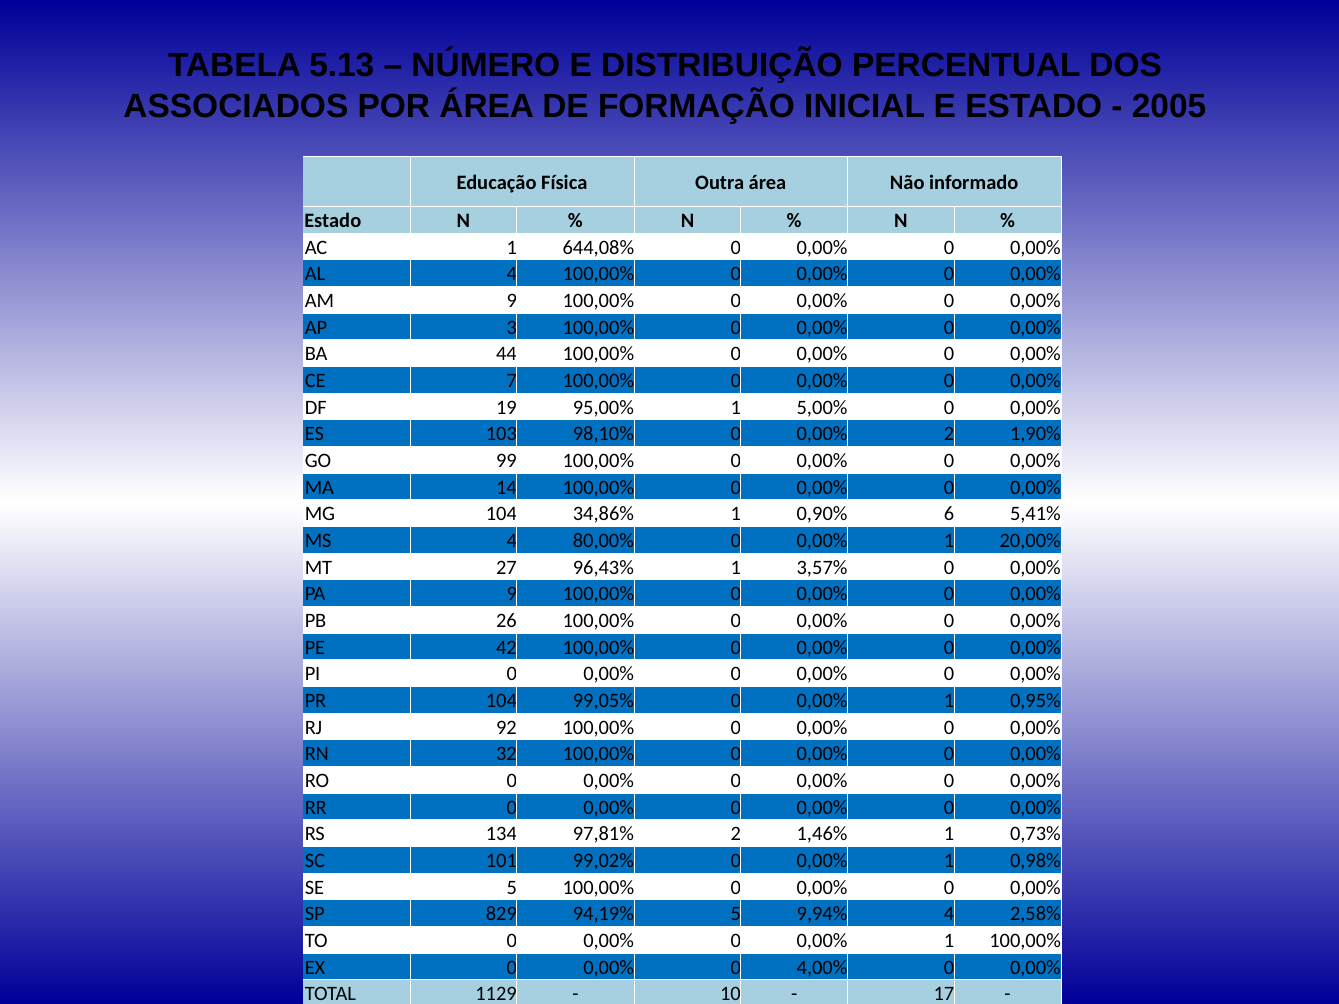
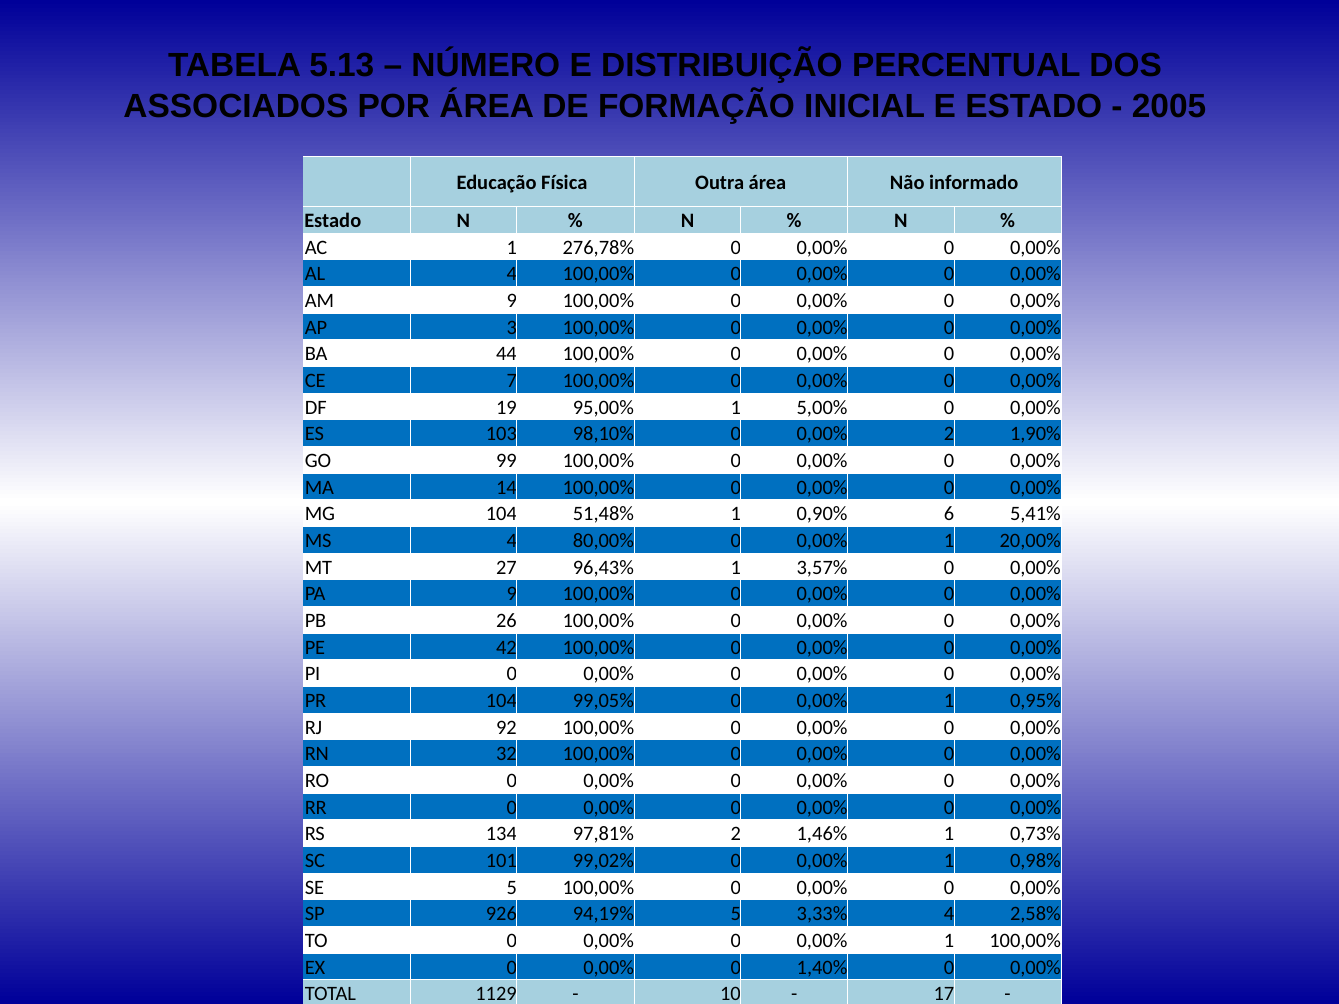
644,08%: 644,08% -> 276,78% (598, 247)
34,86%: 34,86% -> 51,48% (603, 514)
829: 829 -> 926 (501, 914)
9,94%: 9,94% -> 3,33% (822, 914)
4,00%: 4,00% -> 1,40% (822, 968)
